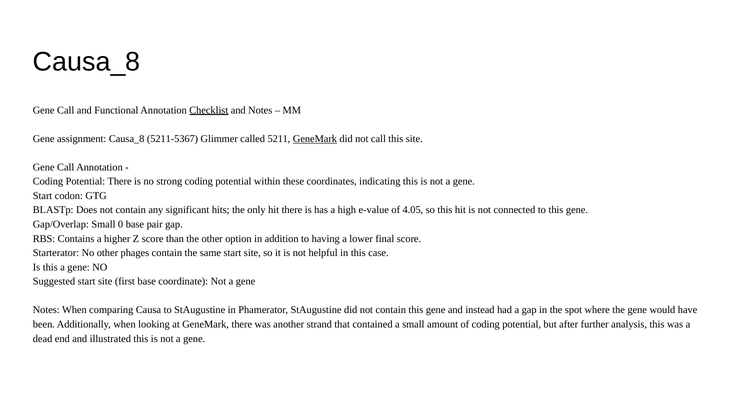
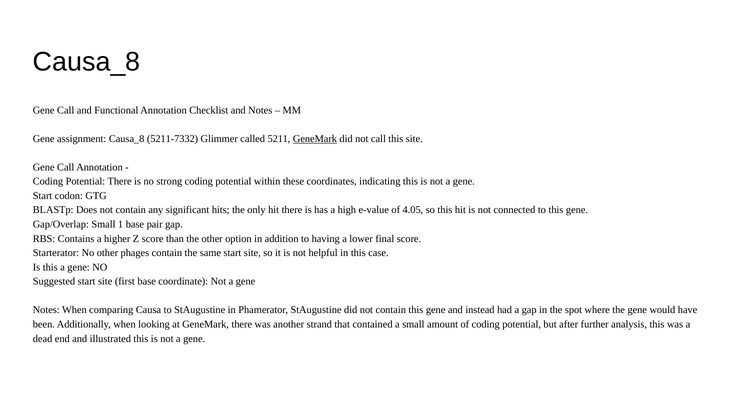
Checklist underline: present -> none (209, 110)
5211-5367: 5211-5367 -> 5211-7332 (172, 139)
0: 0 -> 1 (121, 224)
